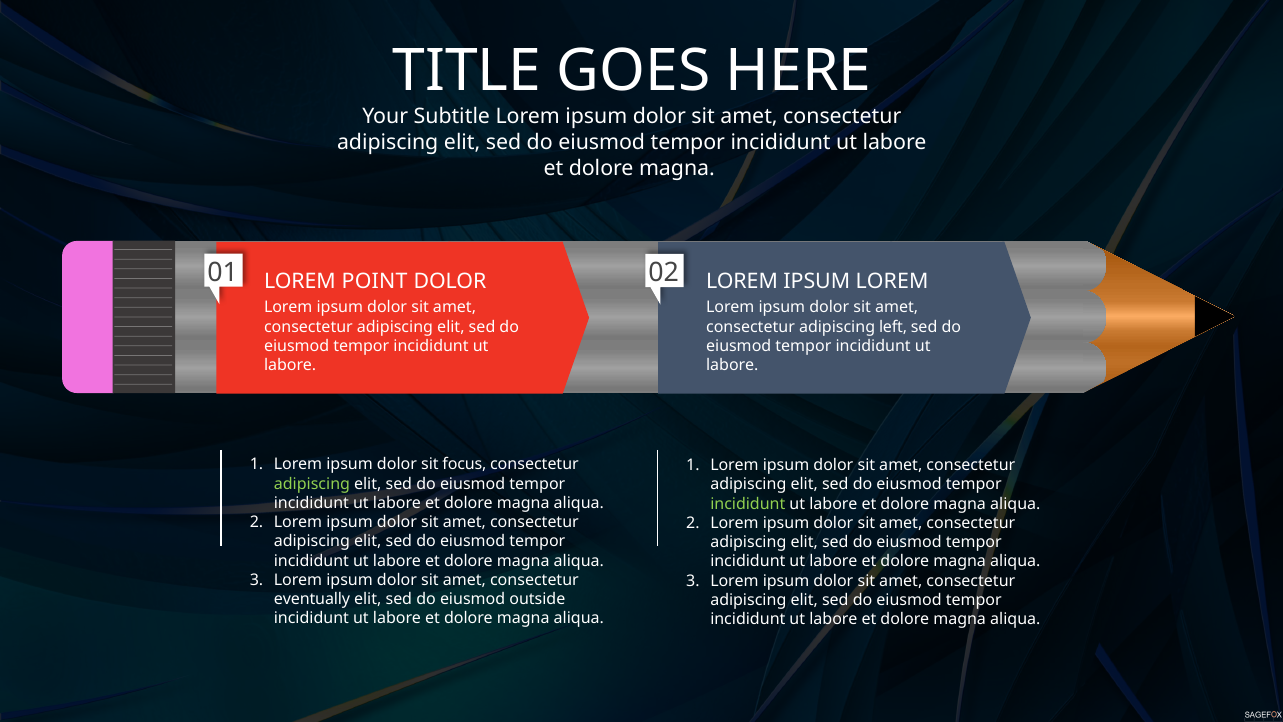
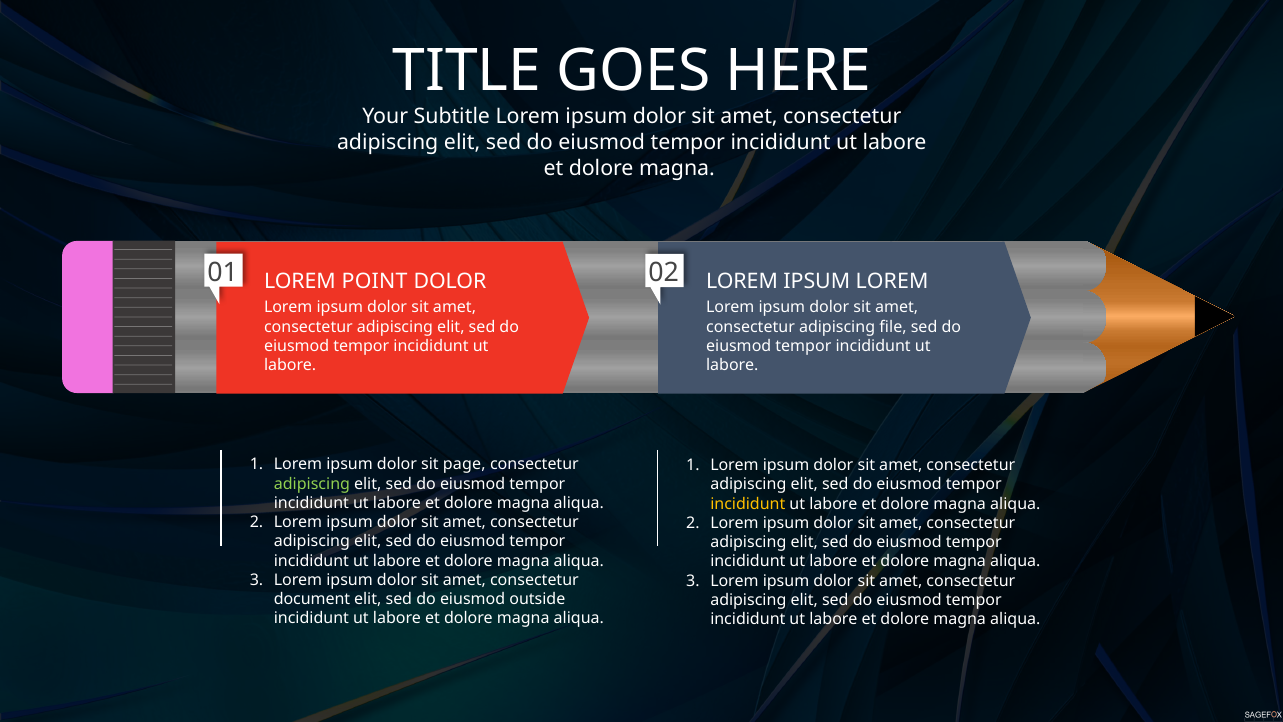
left: left -> file (893, 327)
focus: focus -> page (464, 464)
incididunt colour: light green -> yellow (748, 504)
eventually: eventually -> document (312, 599)
